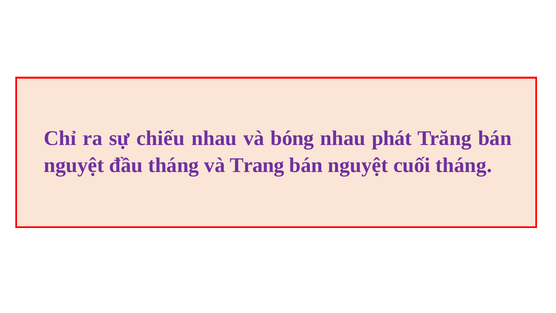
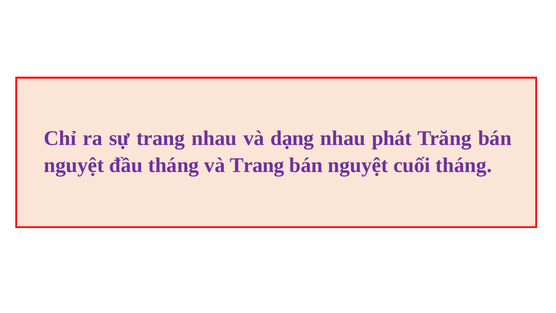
sự chiếu: chiếu -> trang (161, 138)
bóng: bóng -> dạng (292, 138)
